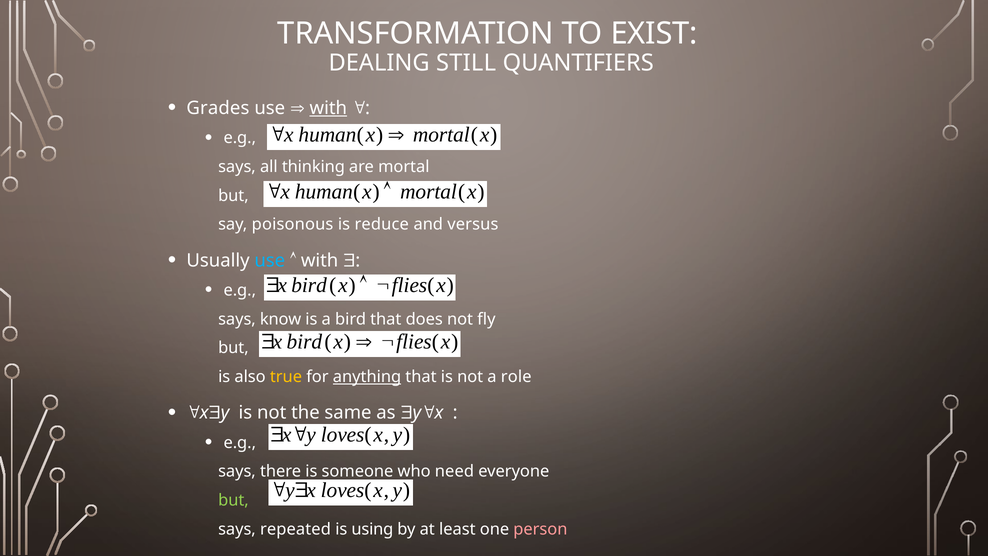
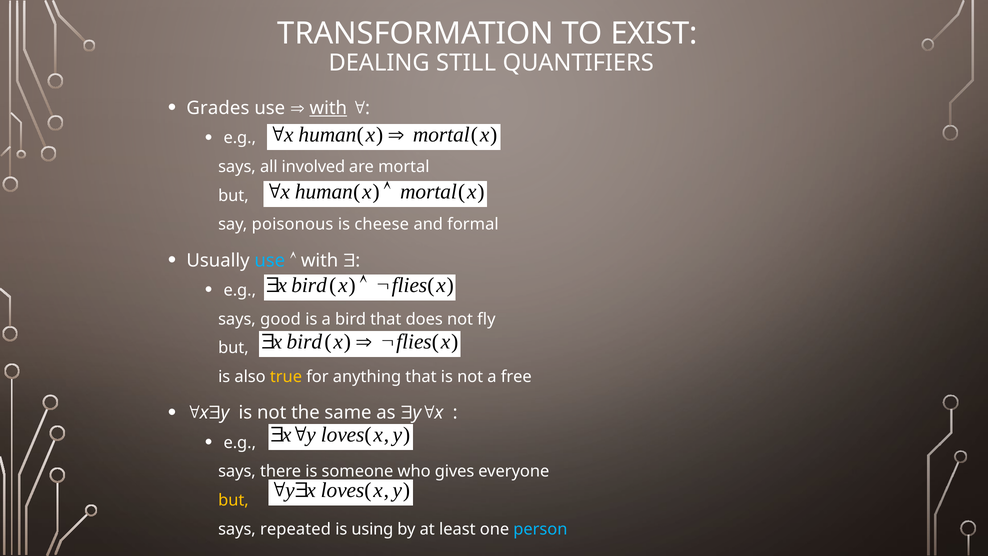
thinking: thinking -> involved (313, 167)
reduce: reduce -> cheese (382, 224)
versus: versus -> formal (473, 224)
know: know -> good (280, 319)
anything underline: present -> none (367, 377)
role: role -> free (516, 377)
need: need -> gives (455, 471)
but colour: light green -> yellow (233, 500)
person colour: pink -> light blue (540, 529)
